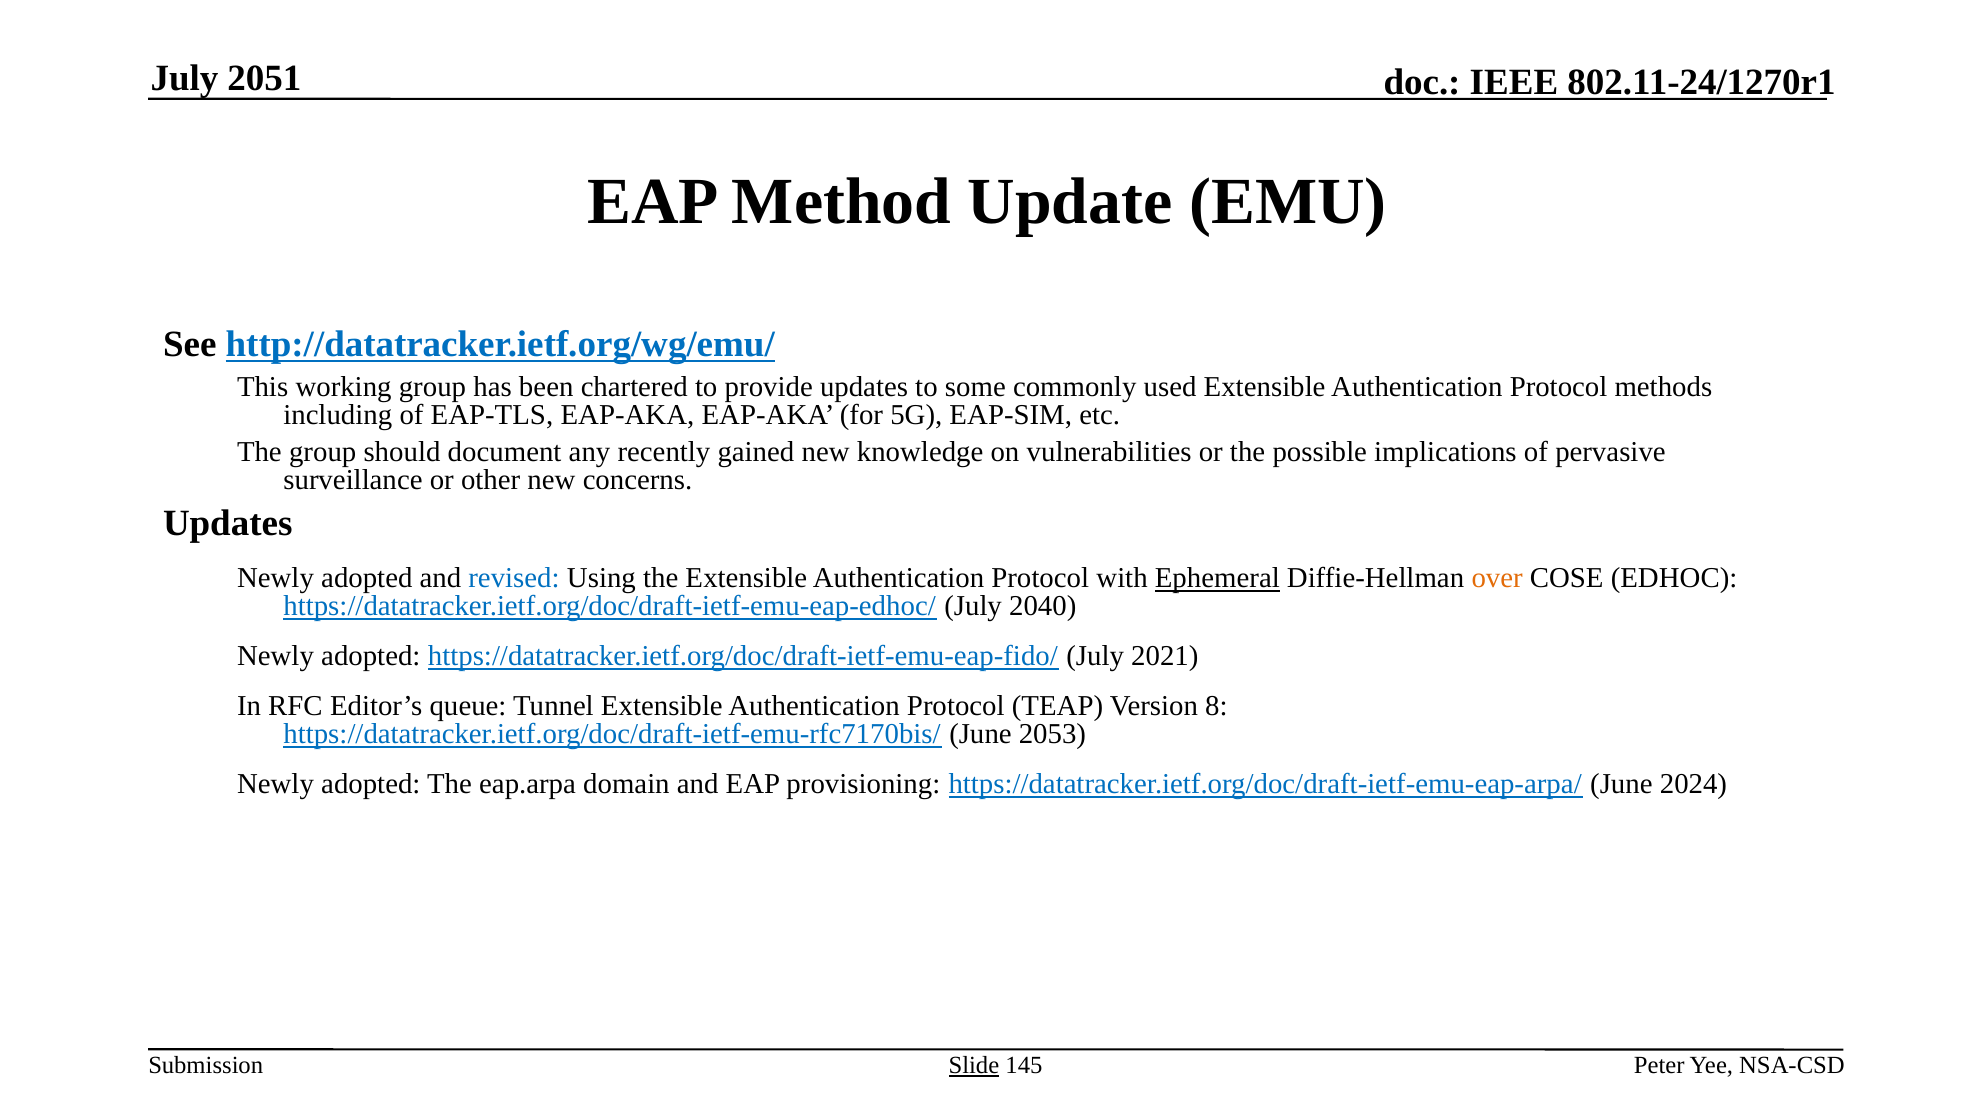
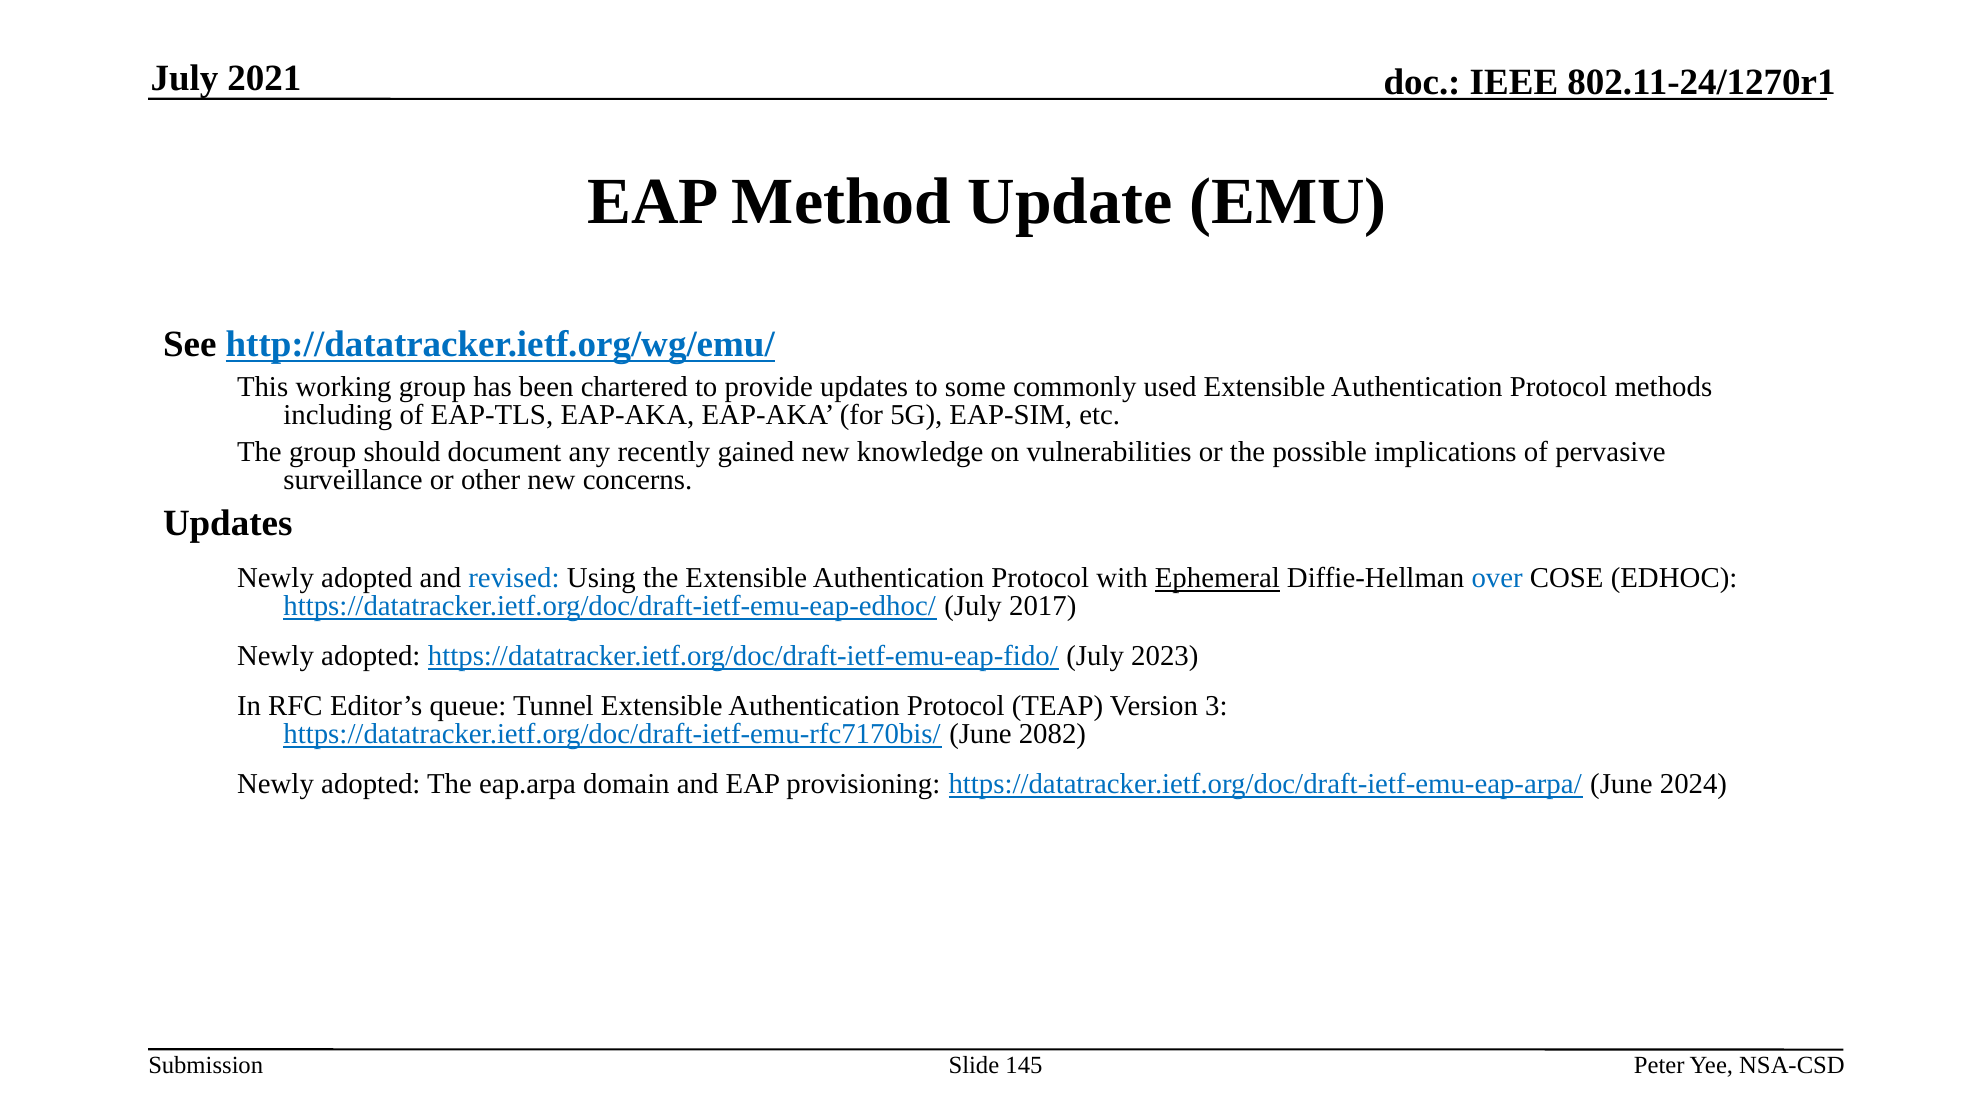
2051: 2051 -> 2021 (264, 79)
over colour: orange -> blue (1497, 578)
2040: 2040 -> 2017 (1043, 606)
2021: 2021 -> 2023 (1165, 656)
8: 8 -> 3 (1216, 706)
2053: 2053 -> 2082 (1052, 734)
Slide underline: present -> none (974, 1065)
